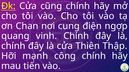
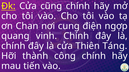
Thập: Thập -> Táng (115, 46)
mạnh: mạnh -> thành (35, 56)
